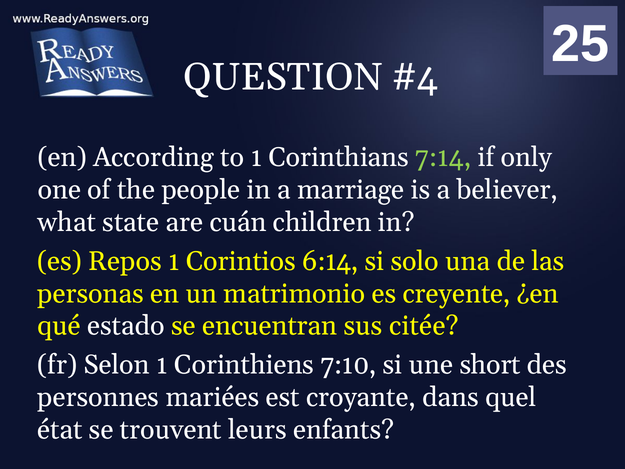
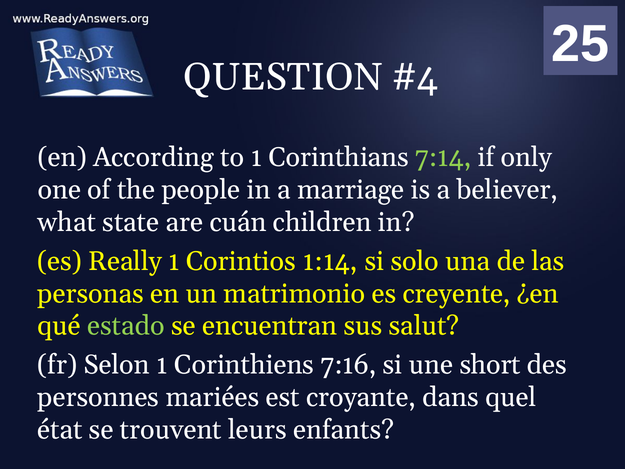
Repos: Repos -> Really (125, 261)
6:14: 6:14 -> 1:14 (330, 261)
estado colour: white -> light green (126, 326)
citée: citée -> salut (424, 326)
7:10: 7:10 -> 7:16 (348, 365)
